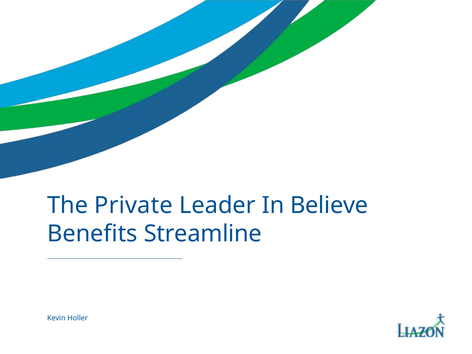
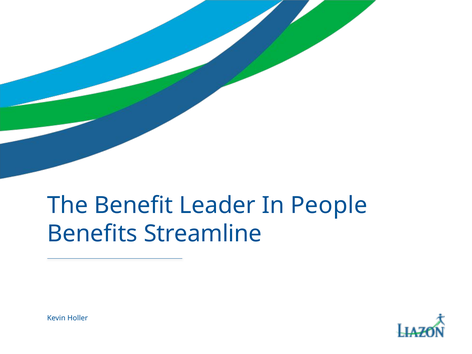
Private: Private -> Benefit (134, 205)
Believe: Believe -> People (329, 205)
